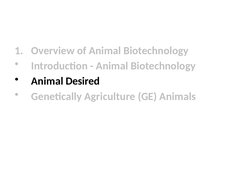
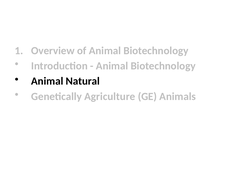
Desired: Desired -> Natural (83, 81)
